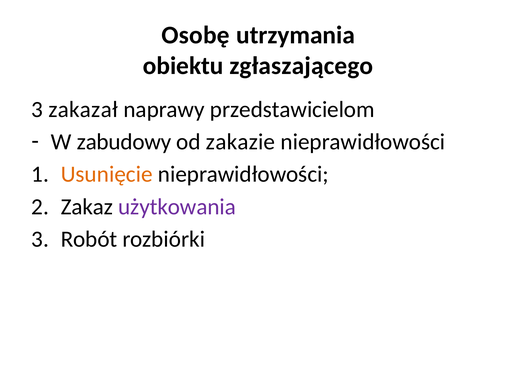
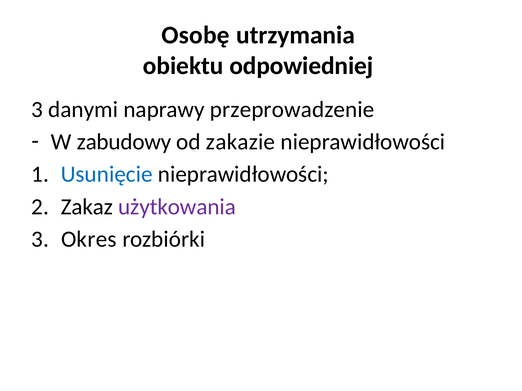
zgłaszającego: zgłaszającego -> odpowiedniej (301, 66)
zakazał: zakazał -> danymi (83, 110)
przedstawicielom: przedstawicielom -> przeprowadzenie (292, 110)
Usunięcie colour: orange -> blue (107, 174)
Robót: Robót -> Okres (89, 239)
